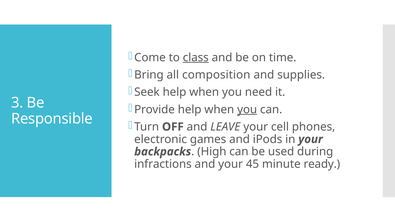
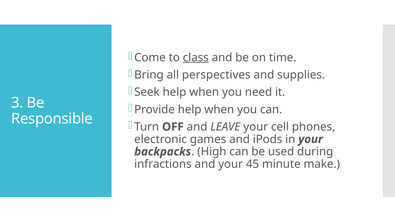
composition: composition -> perspectives (216, 75)
you underline: present -> none (247, 110)
ready: ready -> make (322, 164)
